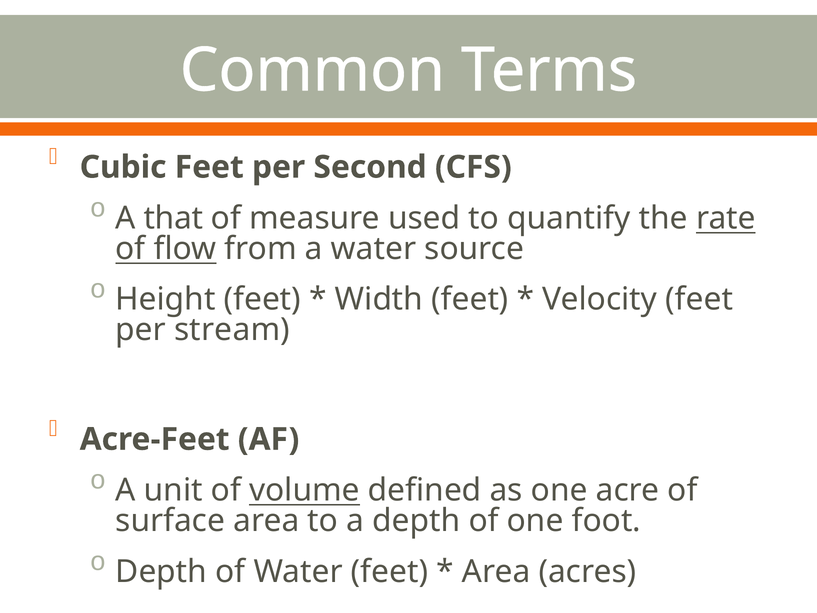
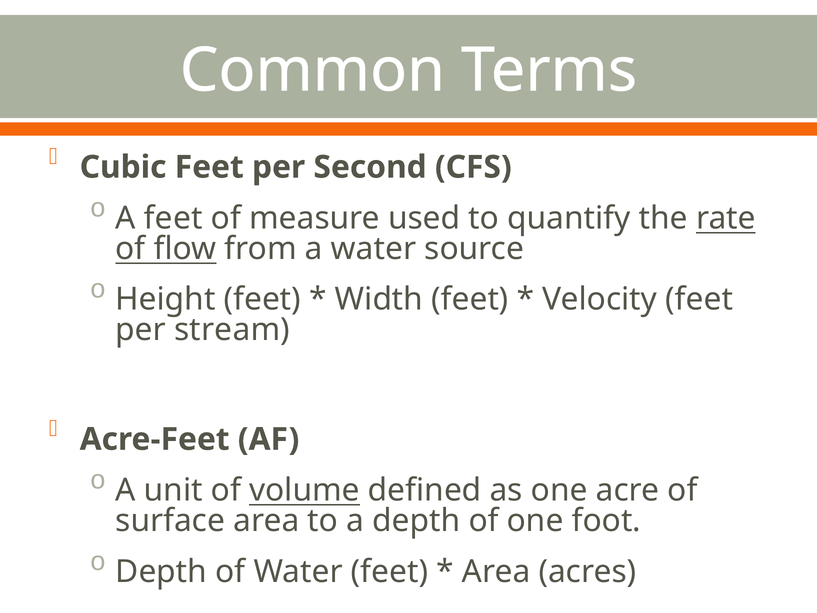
A that: that -> feet (173, 218)
